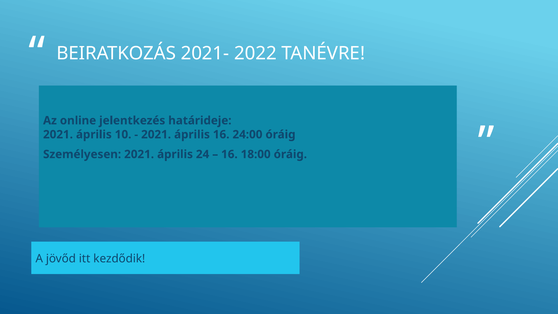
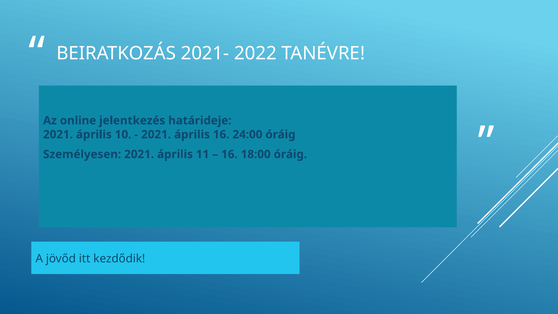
24: 24 -> 11 (203, 154)
